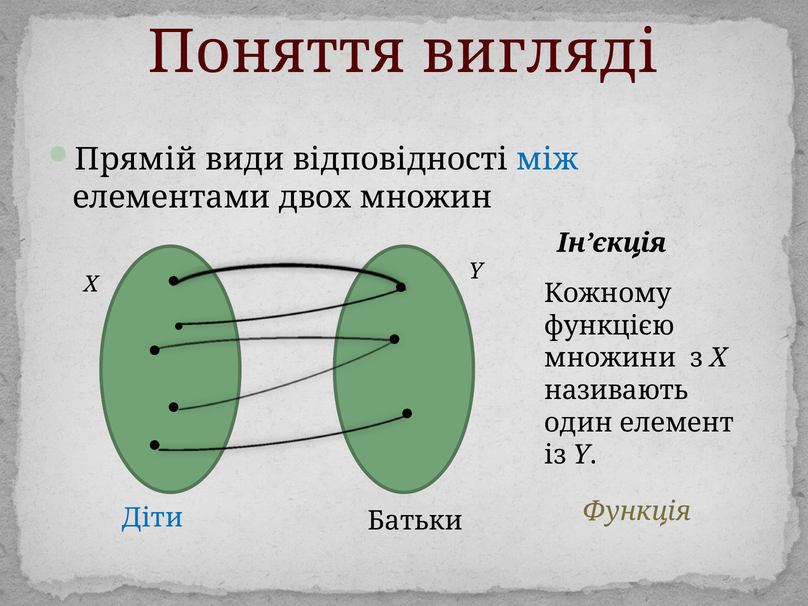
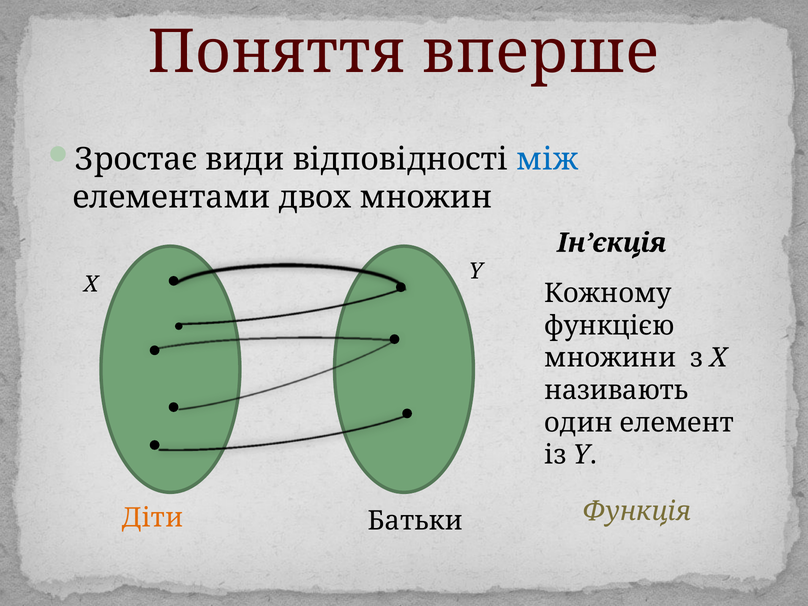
вигляді: вигляді -> вперше (540, 52)
Прямій: Прямій -> Зростає (136, 160)
Діти colour: blue -> orange (152, 518)
